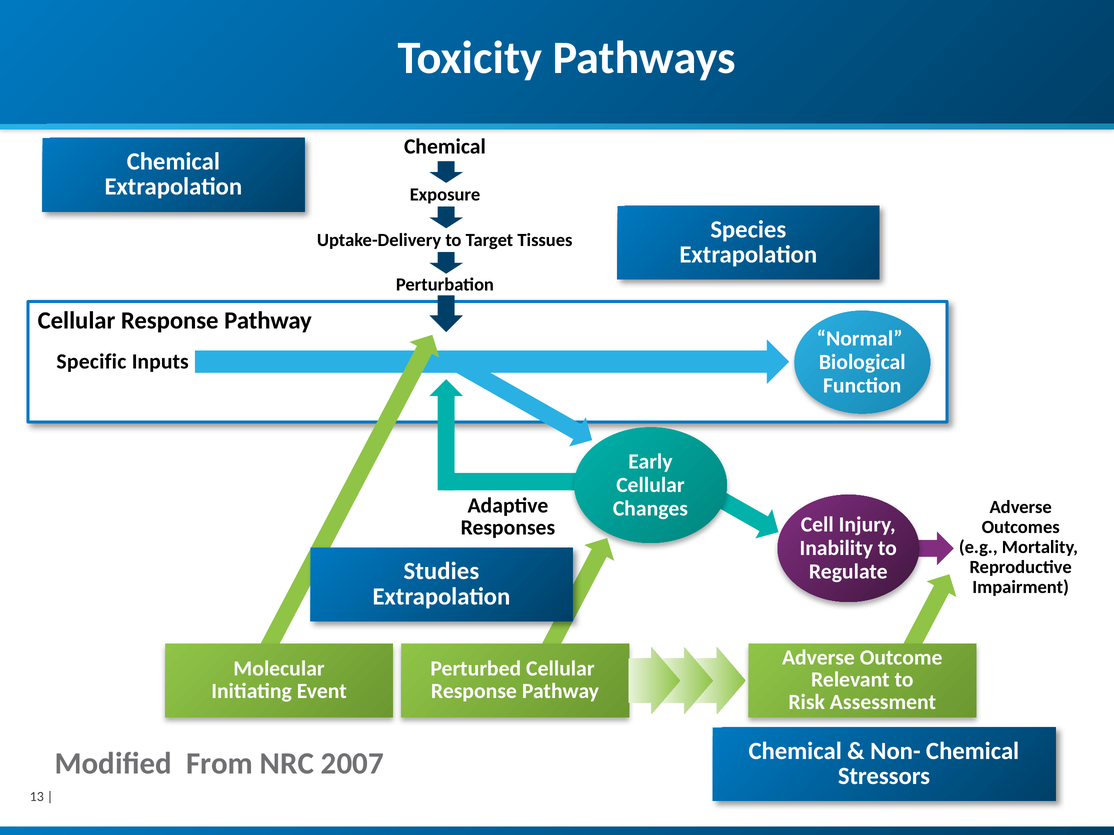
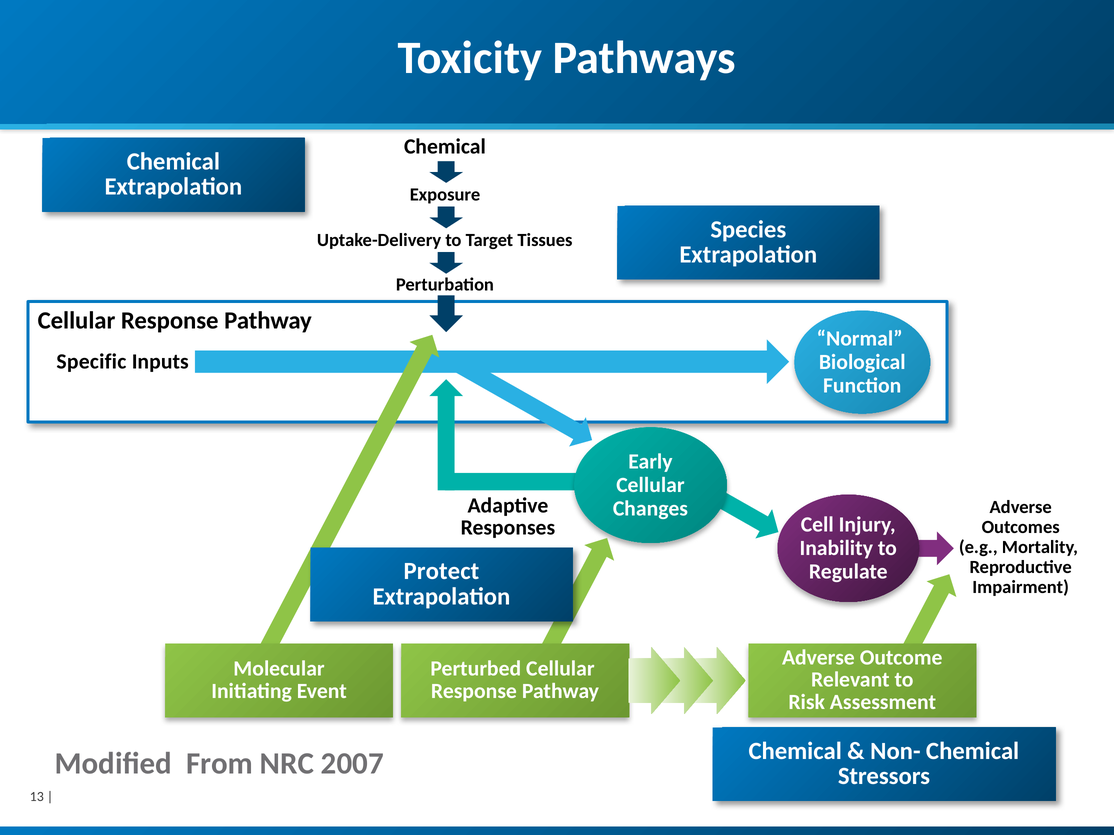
Studies: Studies -> Protect (441, 572)
